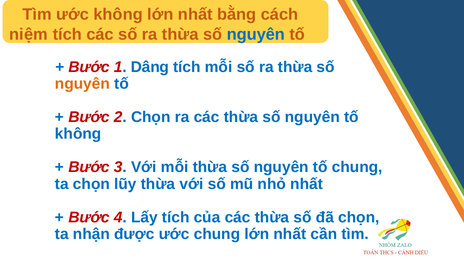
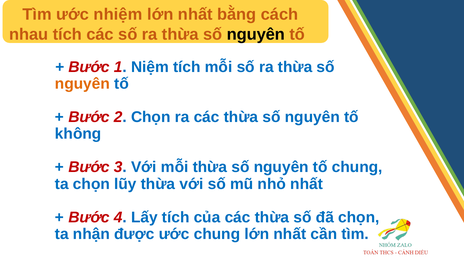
ước không: không -> nhiệm (118, 15)
niệm: niệm -> nhau (29, 34)
nguyên colour: blue -> black (256, 34)
Dâng: Dâng -> Niệm (150, 67)
